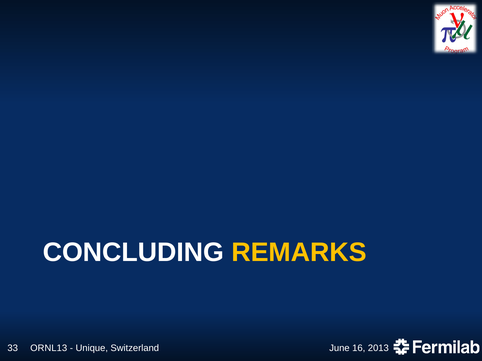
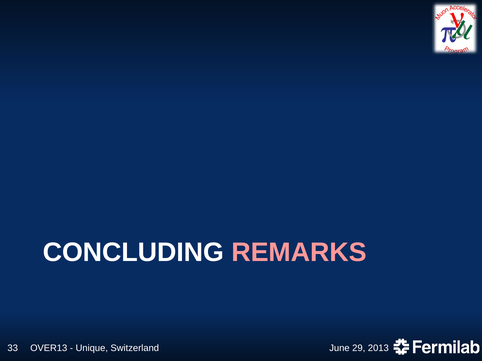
REMARKS colour: yellow -> pink (299, 253)
ORNL13: ORNL13 -> OVER13 (49, 349)
16: 16 -> 29 (359, 349)
